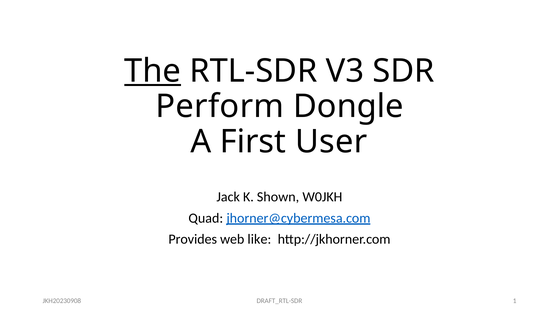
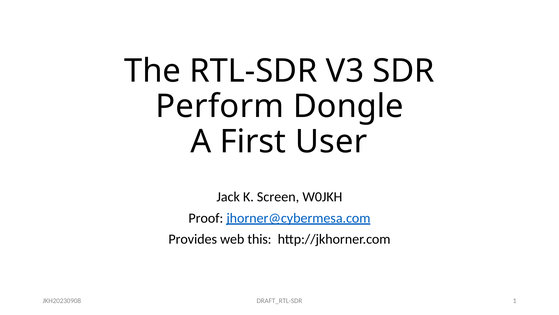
The underline: present -> none (153, 71)
Shown: Shown -> Screen (278, 197)
Quad: Quad -> Proof (206, 218)
like: like -> this (259, 239)
